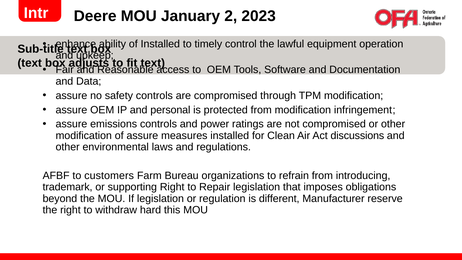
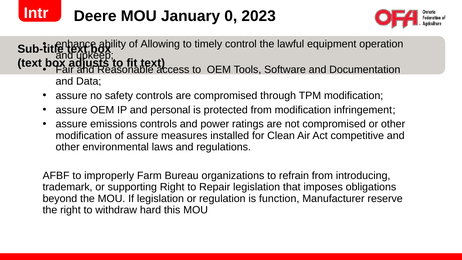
2: 2 -> 0 (231, 16)
of Installed: Installed -> Allowing (160, 44)
discussions: discussions -> competitive (357, 136)
customers: customers -> improperly (109, 176)
different: different -> function (279, 198)
